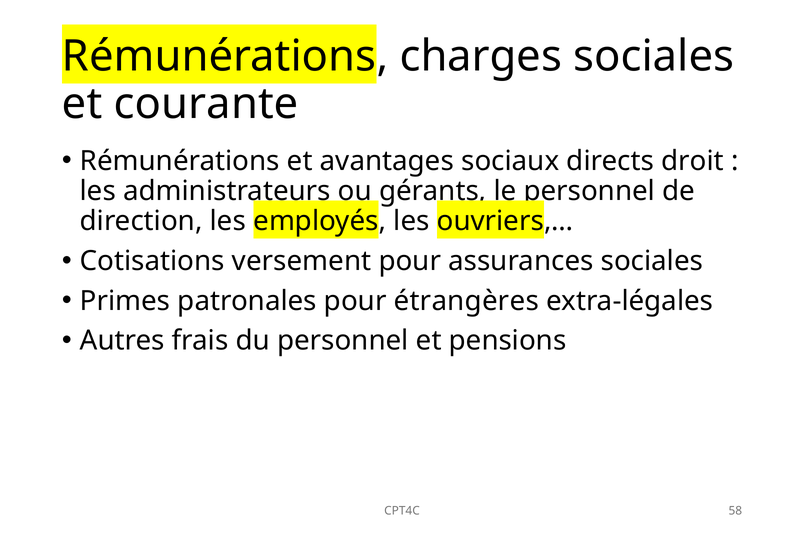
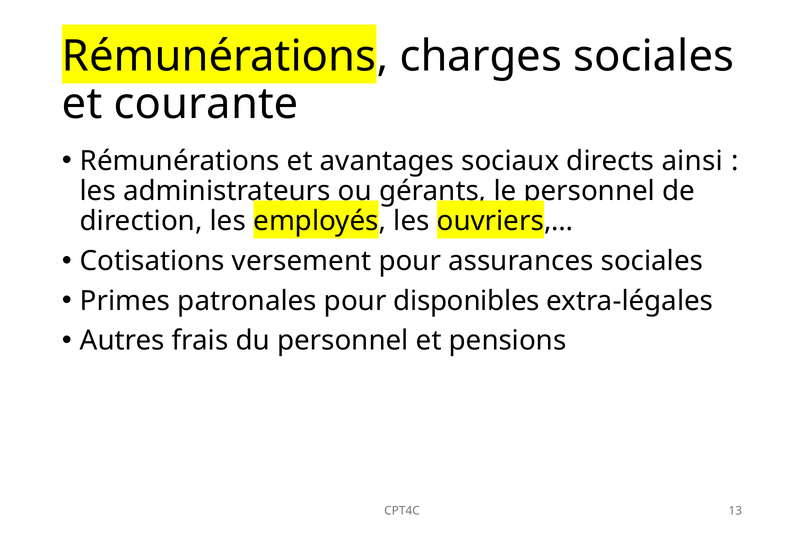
droit: droit -> ainsi (692, 161)
étrangères: étrangères -> disponibles (467, 301)
58: 58 -> 13 (735, 511)
